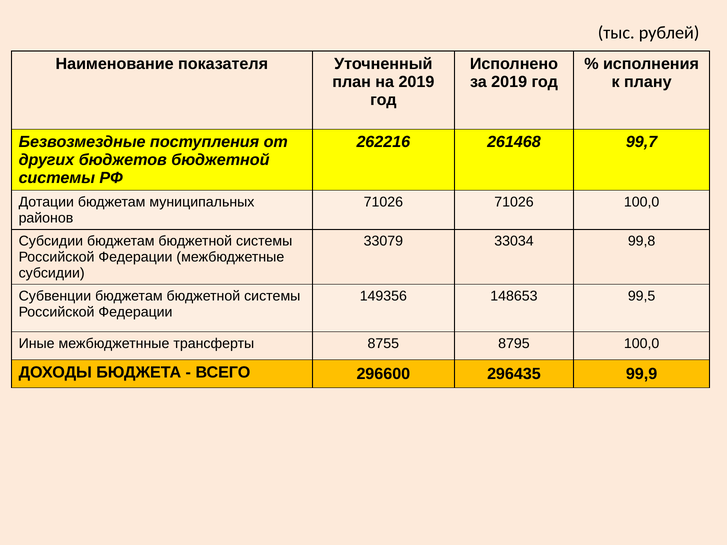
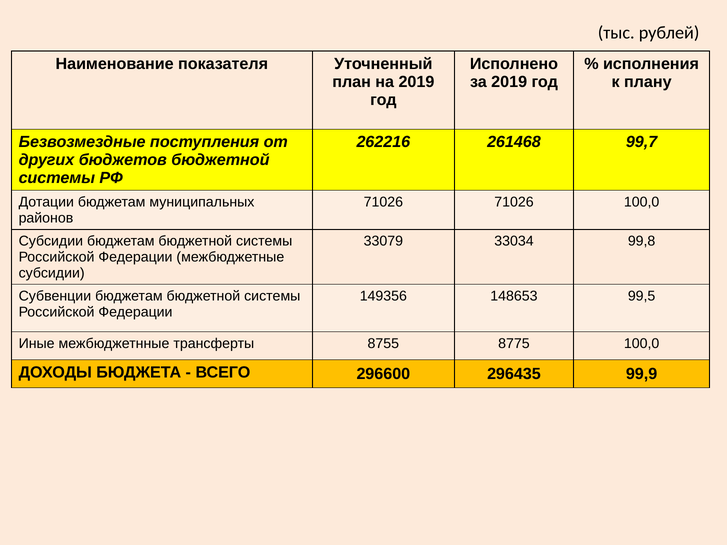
8795: 8795 -> 8775 (514, 344)
